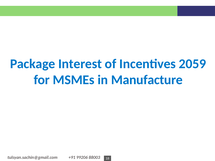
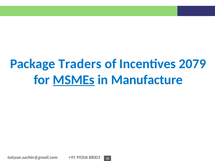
Interest: Interest -> Traders (80, 64)
2059: 2059 -> 2079 (192, 64)
MSMEs underline: none -> present (74, 80)
